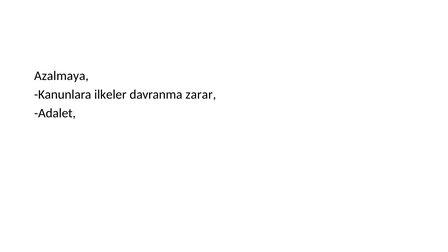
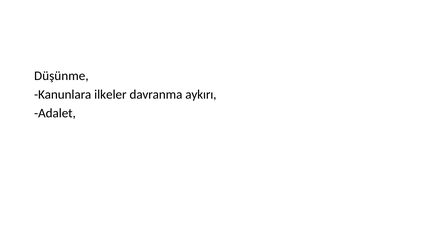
Azalmaya: Azalmaya -> Düşünme (61, 76)
zarar: zarar -> aykırı (201, 95)
